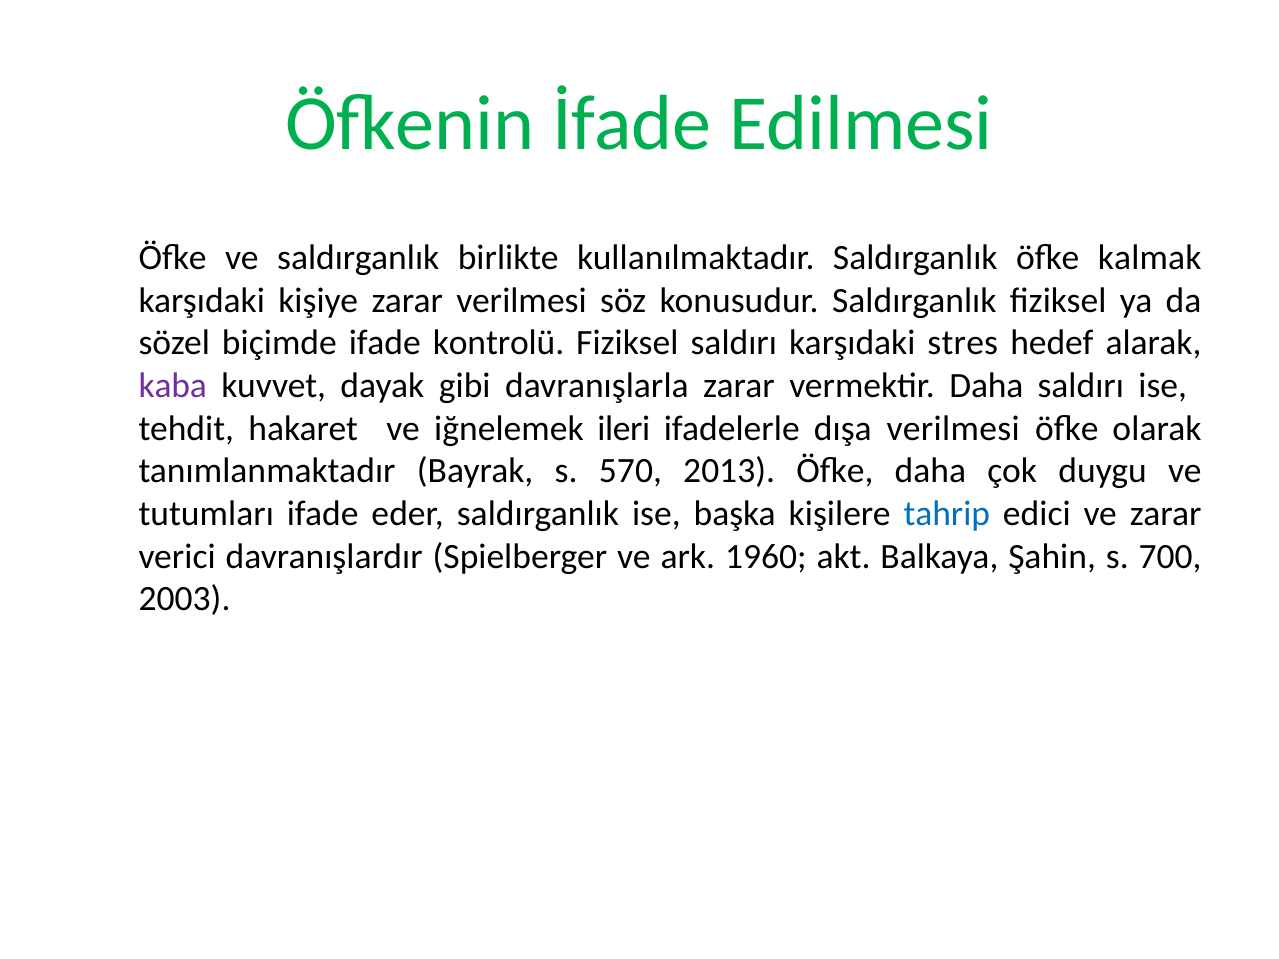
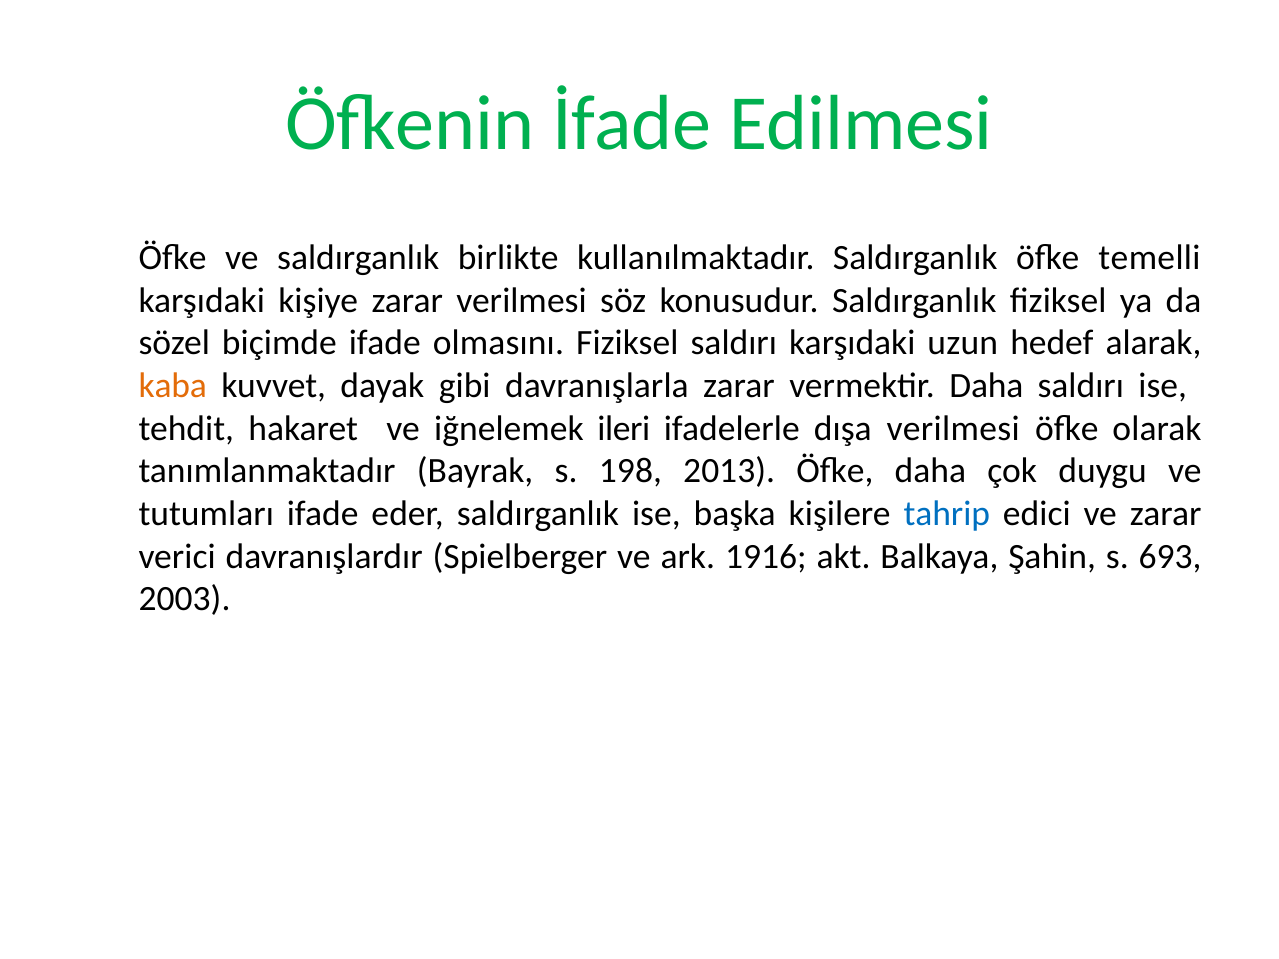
kalmak: kalmak -> temelli (1150, 258)
kontrolü: kontrolü -> olmasını (498, 343)
stres: stres -> uzun (963, 343)
kaba colour: purple -> orange (173, 386)
570: 570 -> 198 (630, 471)
1960: 1960 -> 1916 (766, 557)
700: 700 -> 693 (1170, 557)
